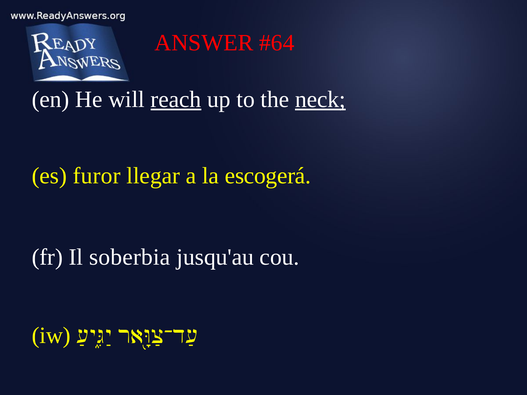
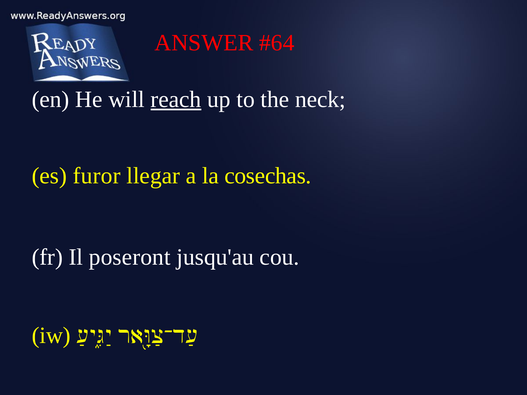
neck underline: present -> none (320, 100)
escogerá: escogerá -> cosechas (268, 176)
soberbia: soberbia -> poseront (130, 257)
